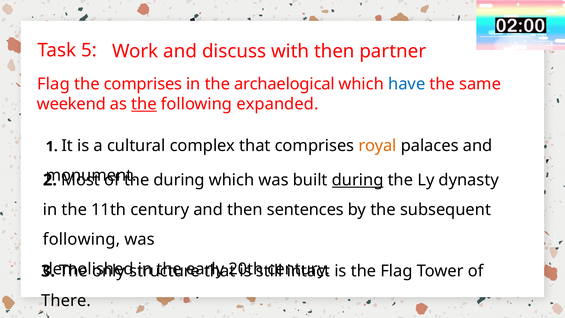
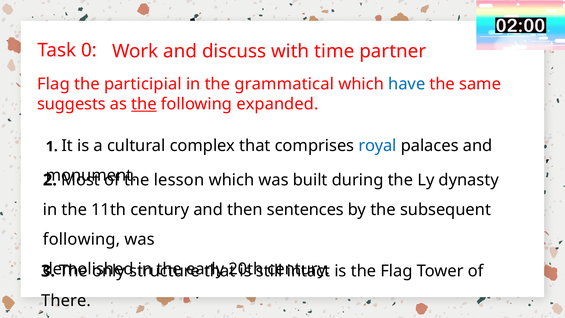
5: 5 -> 0 (89, 50)
with then: then -> time (334, 51)
the comprises: comprises -> participial (143, 84)
archaelogical: archaelogical -> grammatical (284, 84)
weekend: weekend -> suggests (71, 104)
royal colour: orange -> blue (377, 146)
during: during -> lesson (179, 180)
during underline: present -> none (358, 180)
